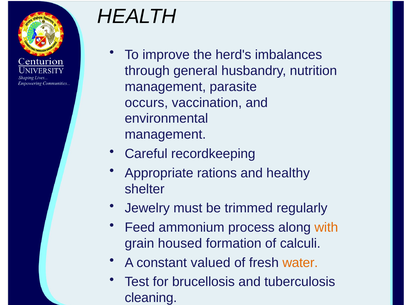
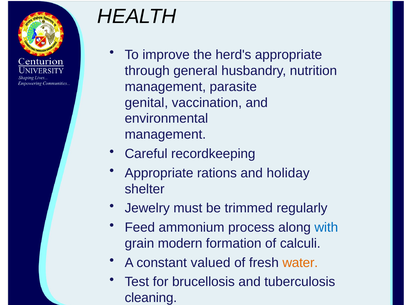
herd's imbalances: imbalances -> appropriate (289, 55)
occurs: occurs -> genital (146, 103)
healthy: healthy -> holiday (288, 173)
with colour: orange -> blue (326, 228)
housed: housed -> modern (180, 244)
